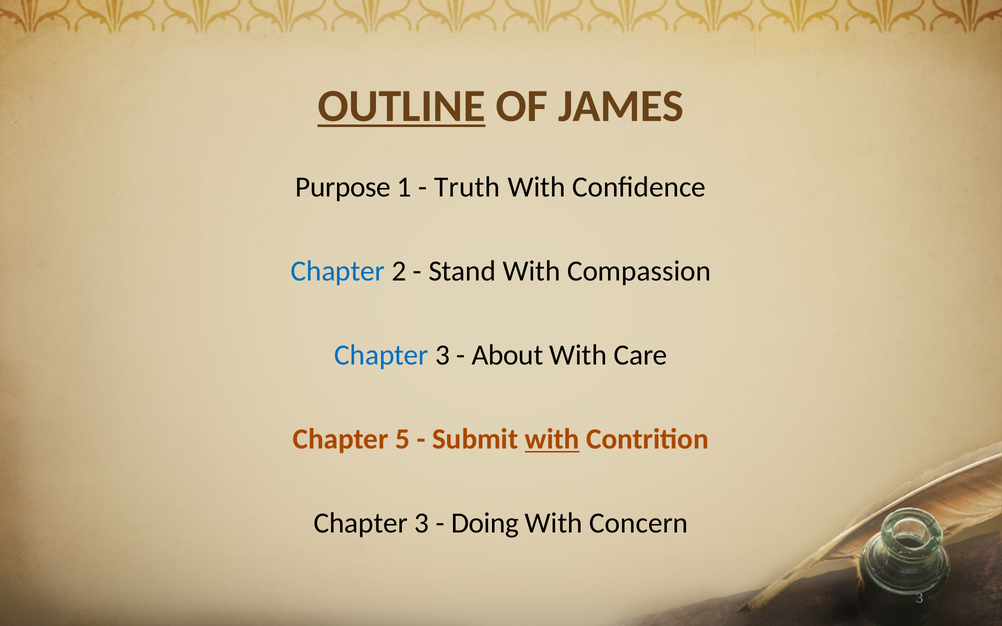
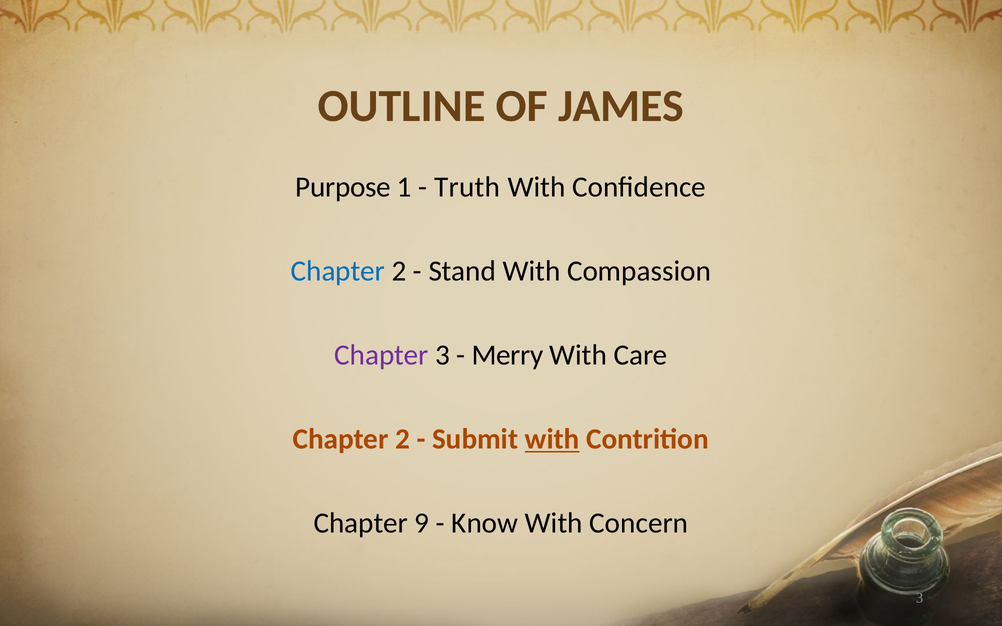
OUTLINE underline: present -> none (402, 106)
Chapter colour: blue -> purple (381, 355)
About: About -> Merry (508, 355)
5: 5 -> 2 (403, 439)
3: 3 -> 9 (422, 523)
Doing: Doing -> Know (485, 523)
